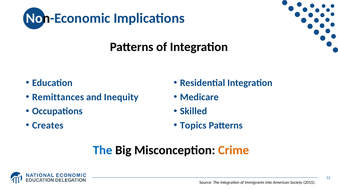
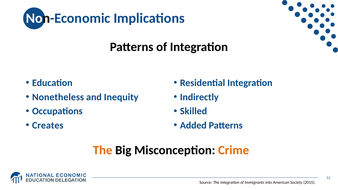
Remittances: Remittances -> Nonetheless (58, 97)
Medicare: Medicare -> Indirectly (199, 97)
Topics: Topics -> Added (193, 125)
The colour: blue -> orange (103, 150)
